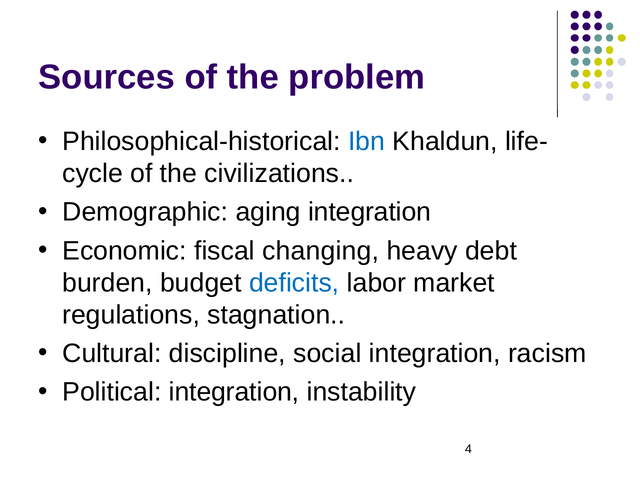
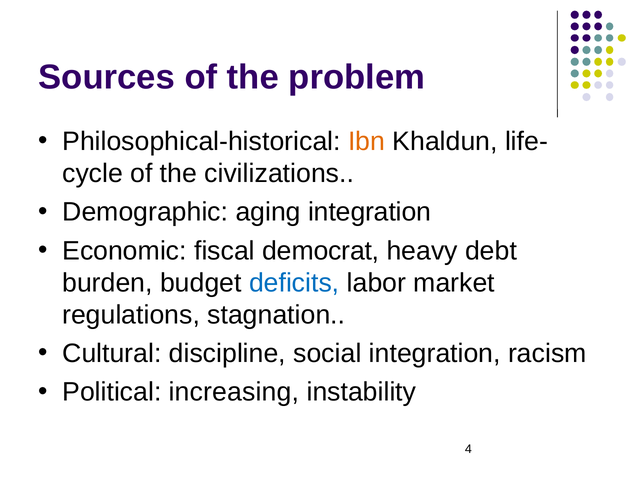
Ibn colour: blue -> orange (367, 141)
changing: changing -> democrat (321, 251)
Political integration: integration -> increasing (234, 392)
